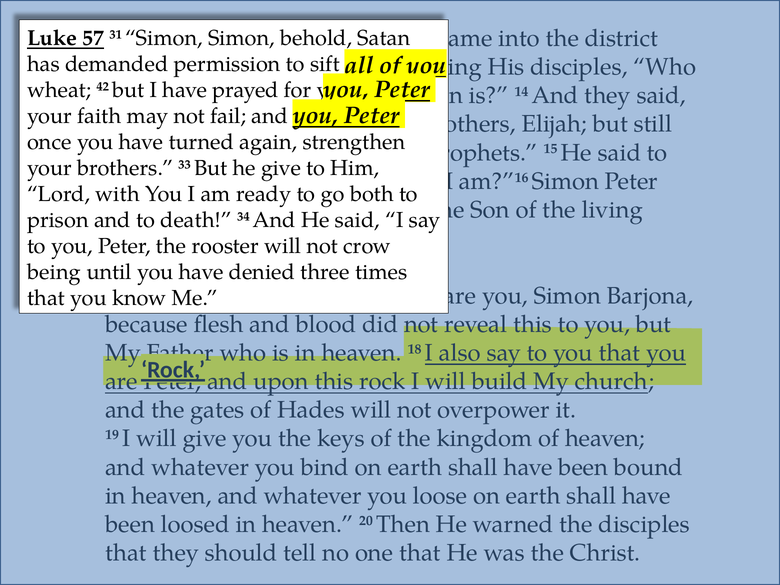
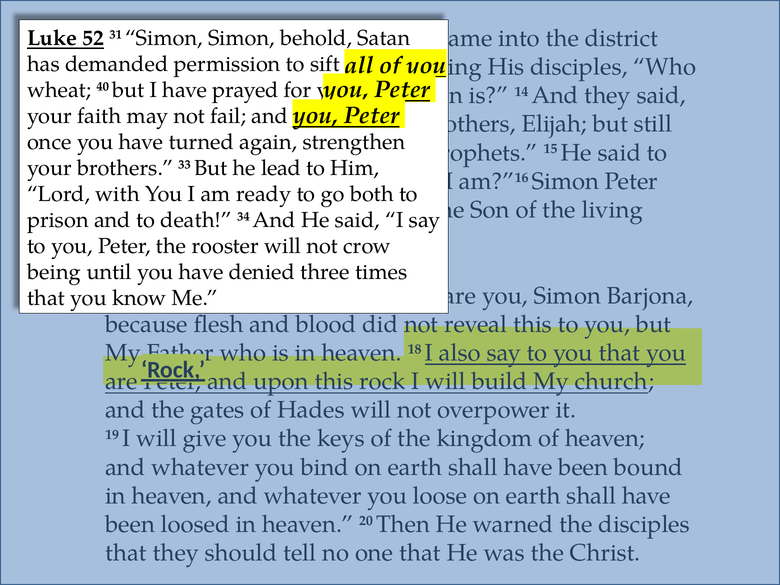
57: 57 -> 52 (93, 38)
42: 42 -> 40 (103, 86)
give: give -> lead (281, 168)
